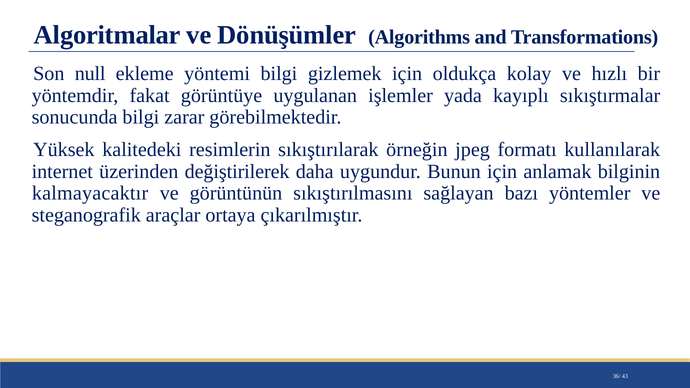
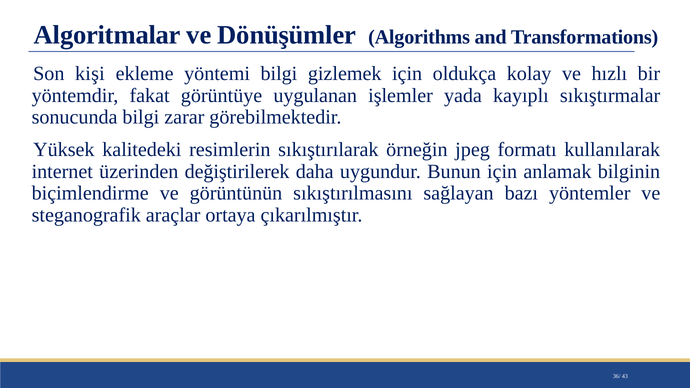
null: null -> kişi (90, 74)
kalmayacaktır: kalmayacaktır -> biçimlendirme (90, 193)
